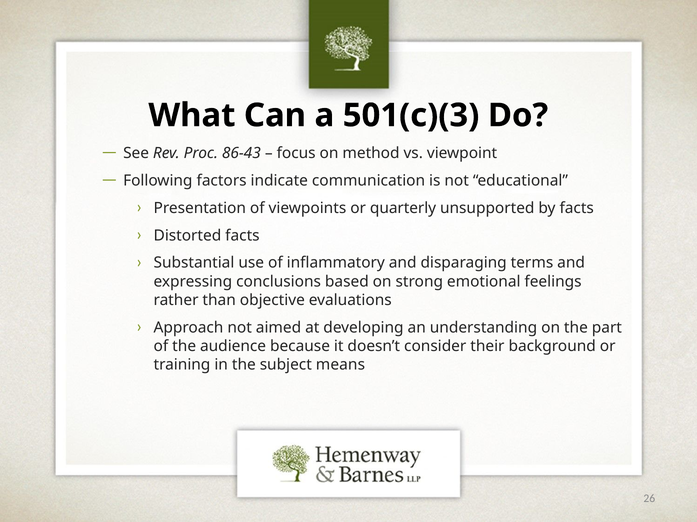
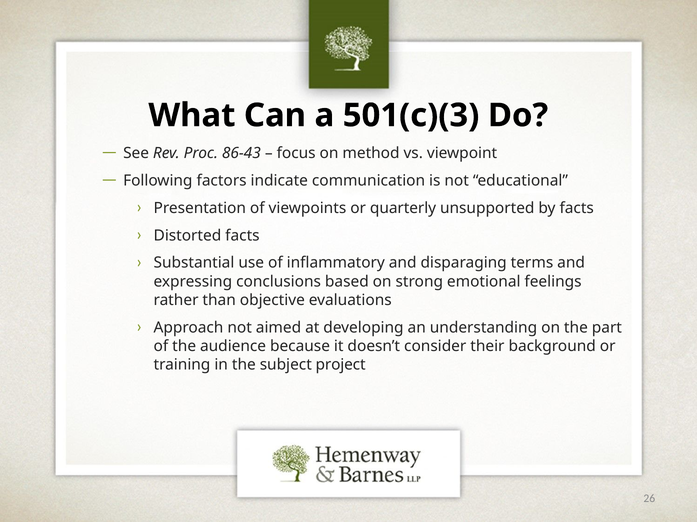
means: means -> project (341, 365)
